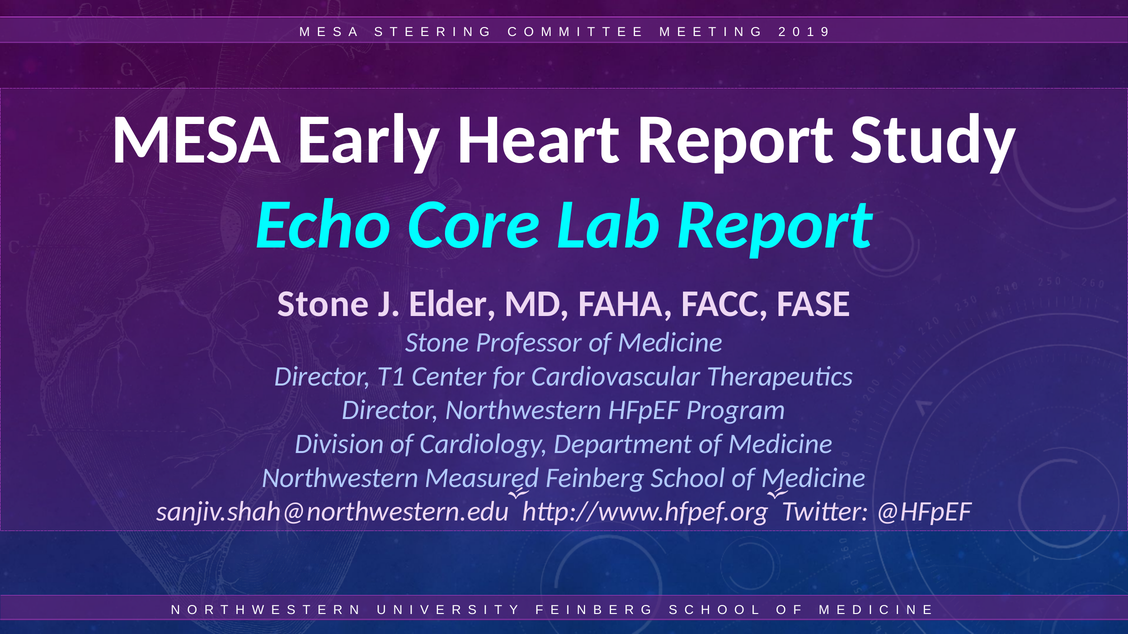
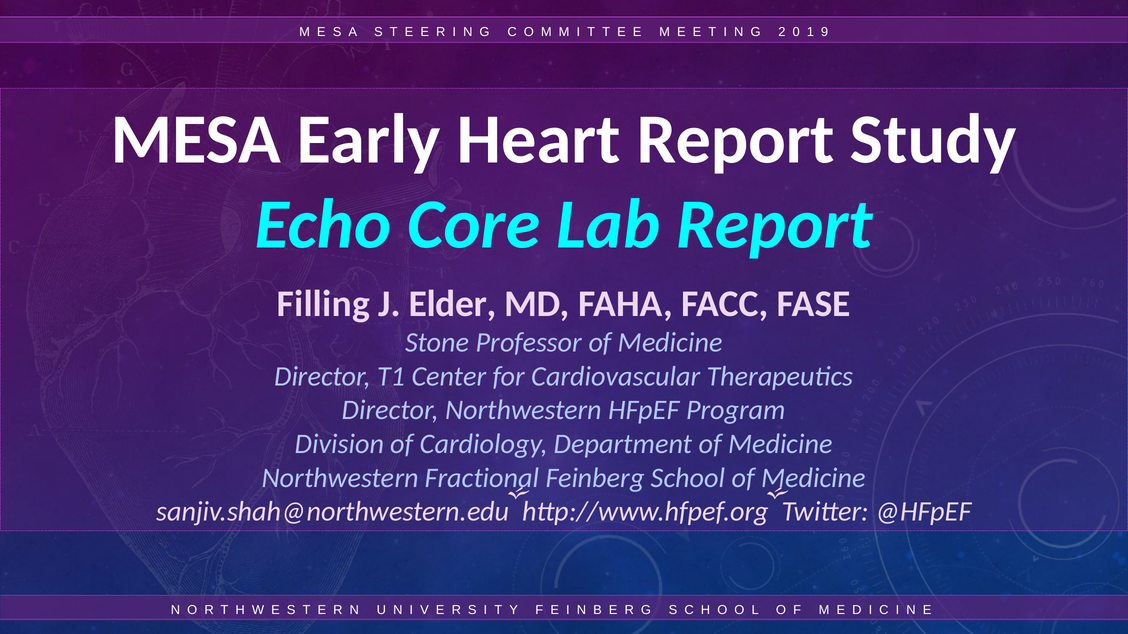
Stone: Stone -> Filling (323, 304)
Measured: Measured -> Fractional (482, 478)
